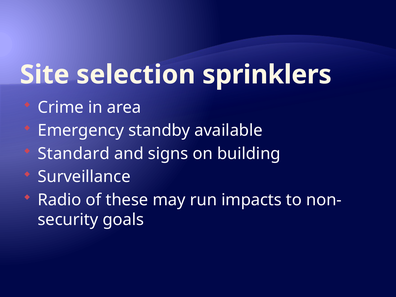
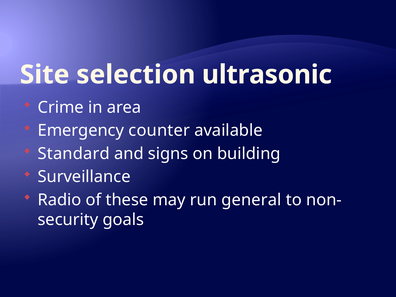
sprinklers: sprinklers -> ultrasonic (267, 75)
standby: standby -> counter (159, 131)
impacts: impacts -> general (251, 200)
